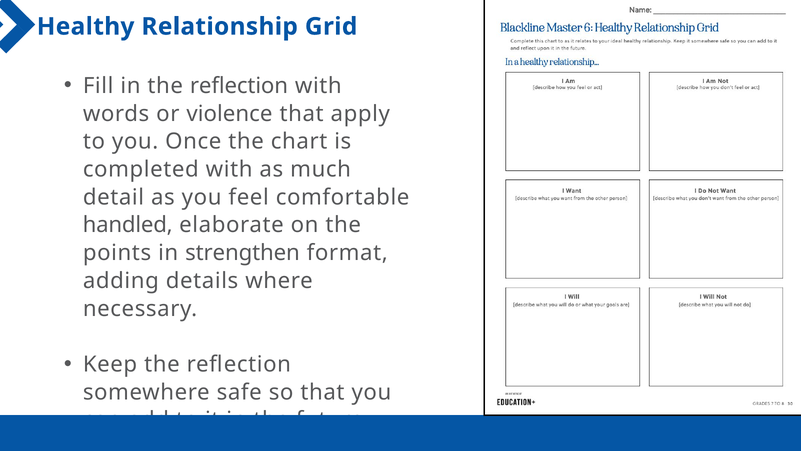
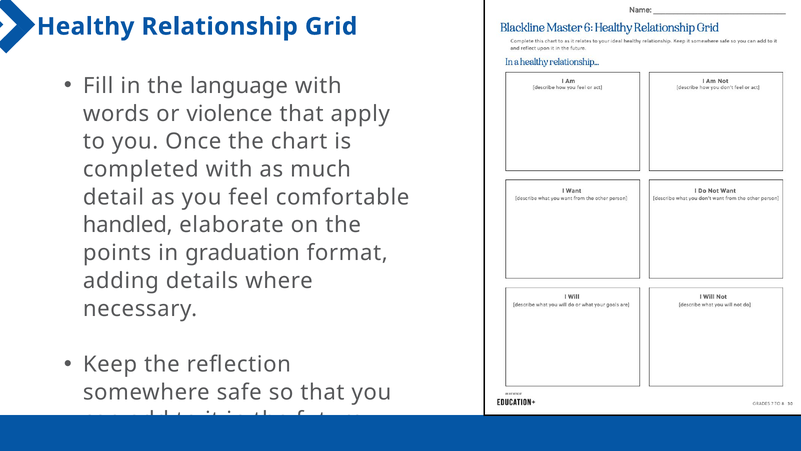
in the reflection: reflection -> language (239, 86)
strengthen: strengthen -> graduation (243, 253)
